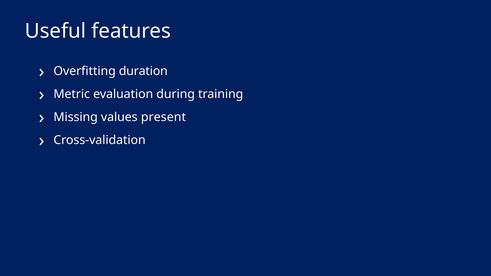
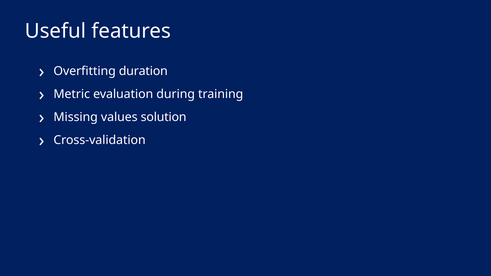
present: present -> solution (164, 117)
